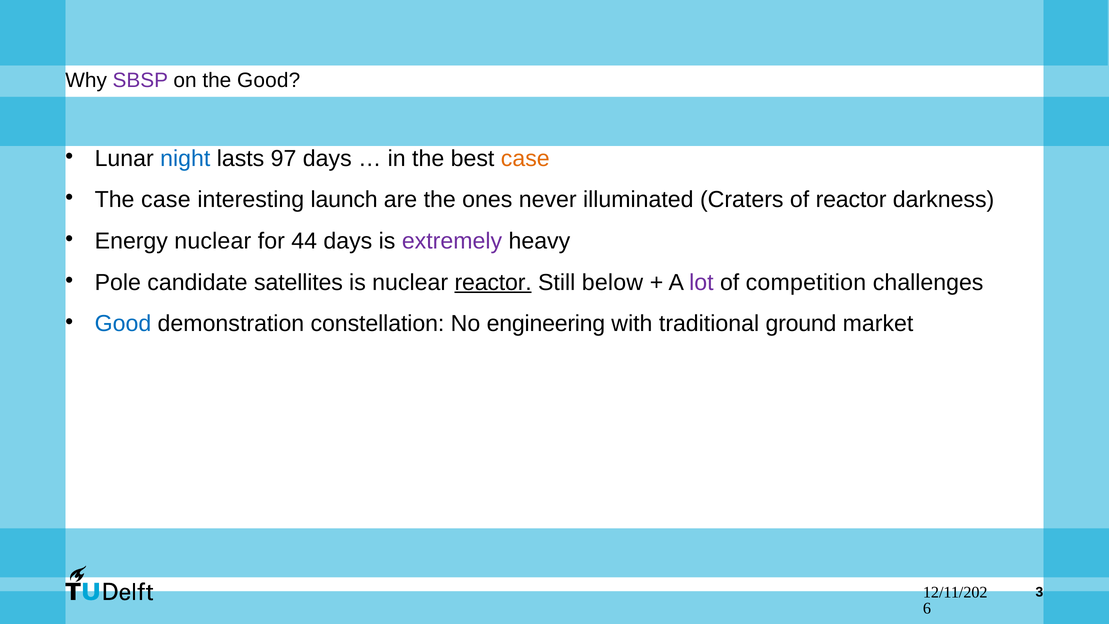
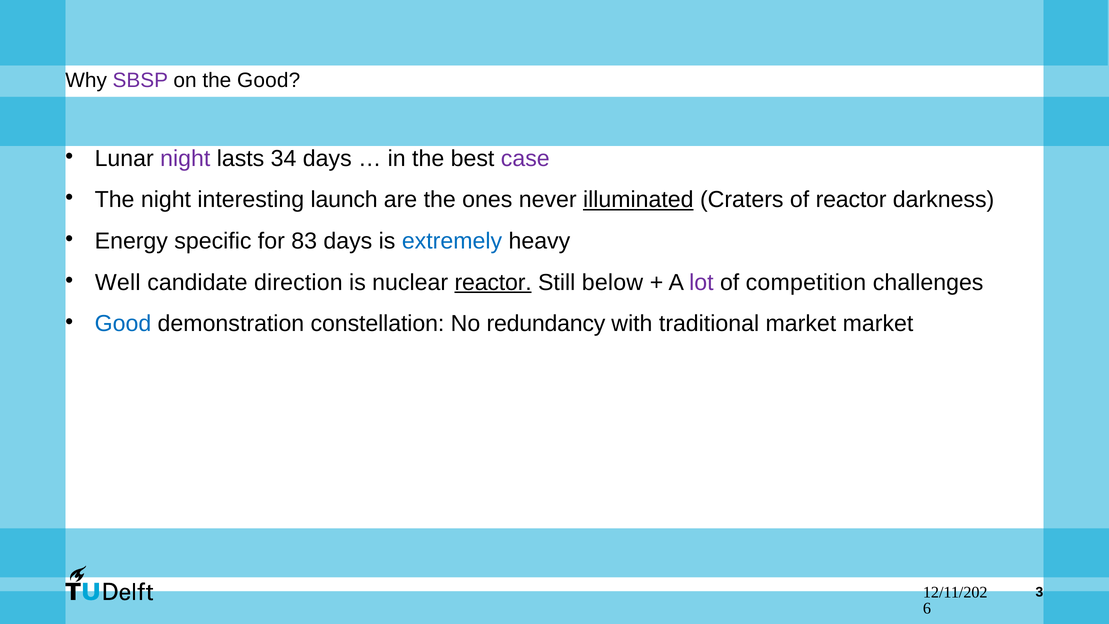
night colour: blue -> purple (185, 158)
97: 97 -> 34 (284, 158)
case colour: orange -> purple (525, 158)
The case: case -> night (166, 200)
illuminated underline: none -> present (638, 200)
Energy nuclear: nuclear -> specific (213, 241)
44: 44 -> 83 (304, 241)
extremely colour: purple -> blue (452, 241)
Pole: Pole -> Well (118, 282)
satellites: satellites -> direction (298, 282)
engineering: engineering -> redundancy (546, 324)
traditional ground: ground -> market (801, 324)
